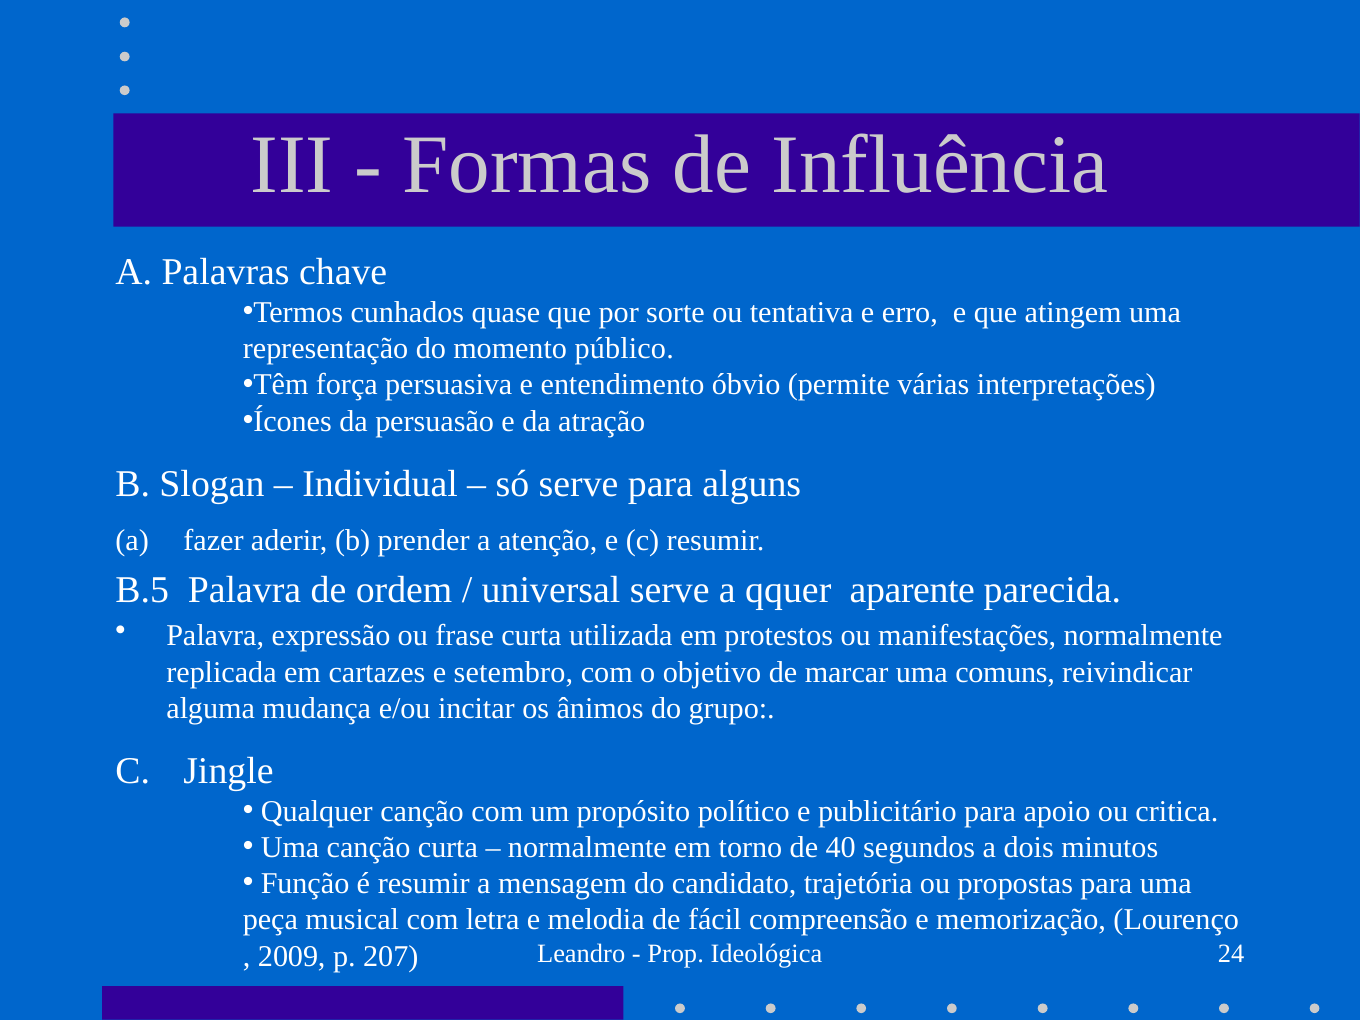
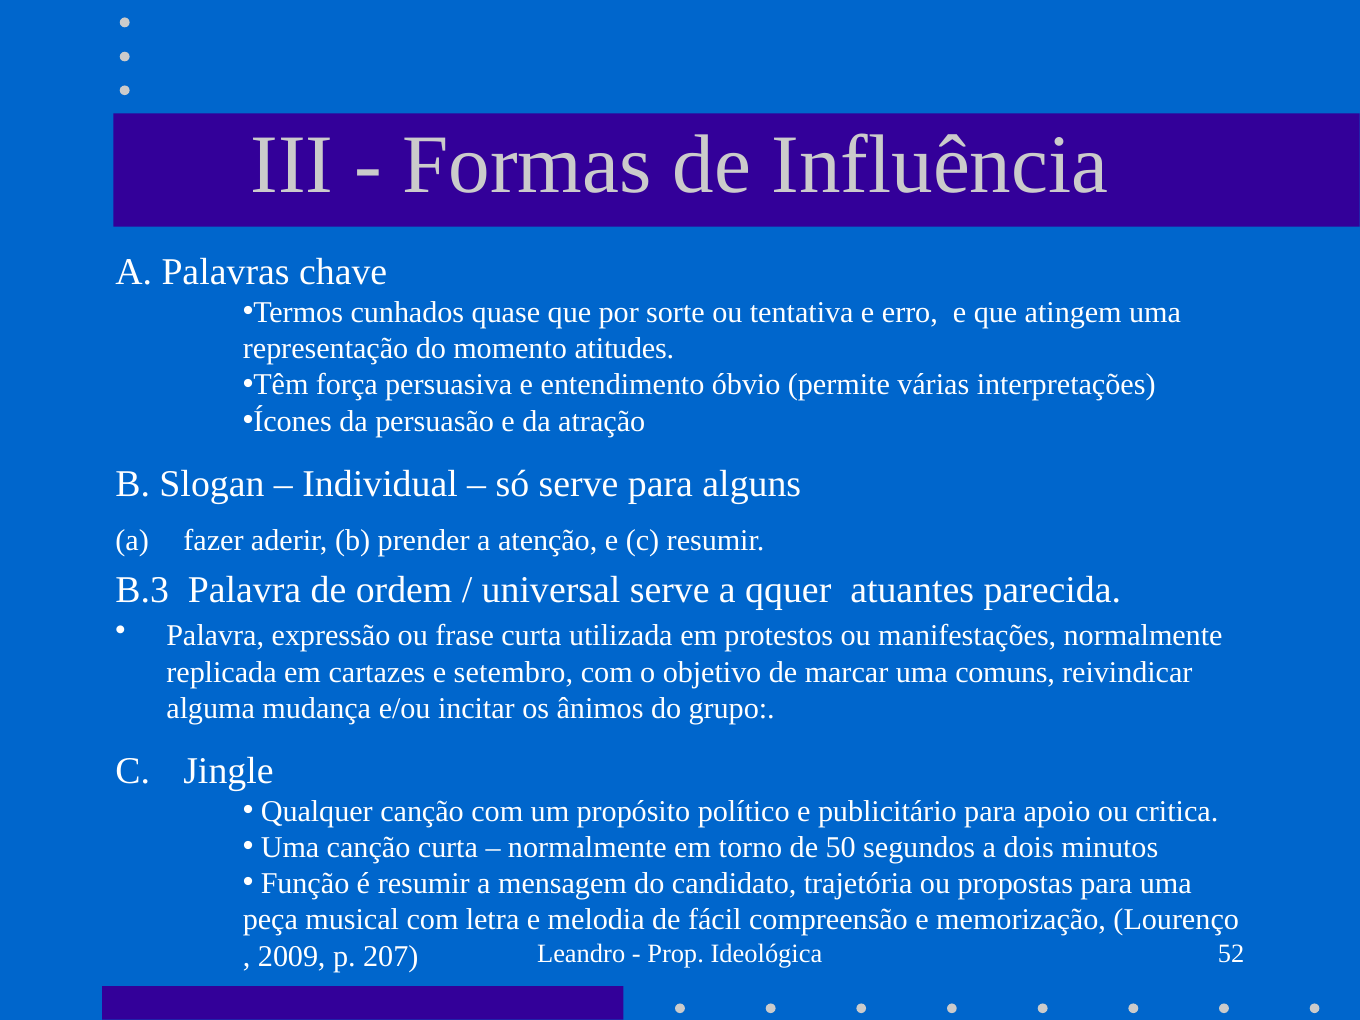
público: público -> atitudes (624, 349)
B.5: B.5 -> B.3 (142, 590)
aparente: aparente -> atuantes (912, 590)
40: 40 -> 50 (841, 847)
24: 24 -> 52 (1231, 954)
